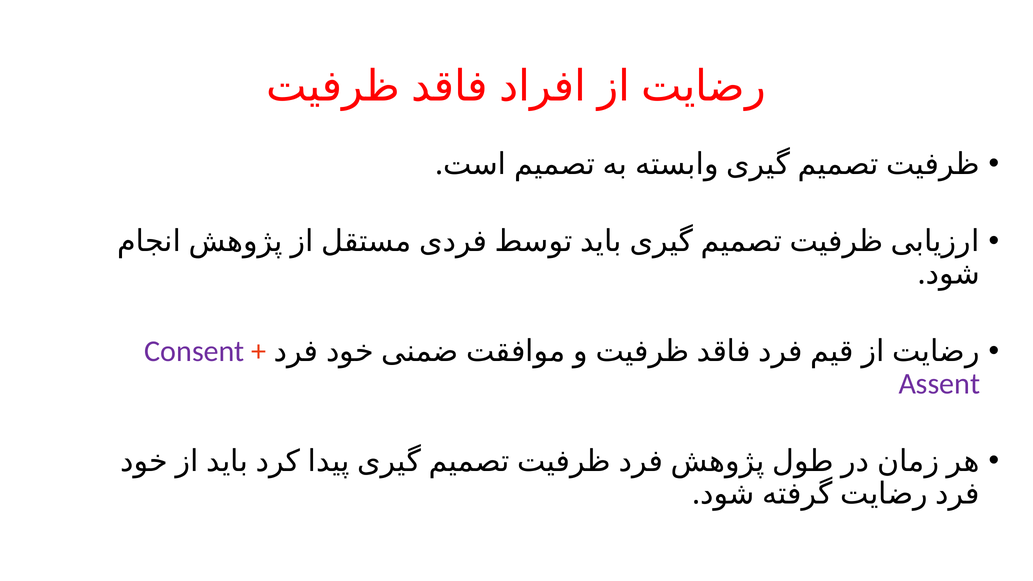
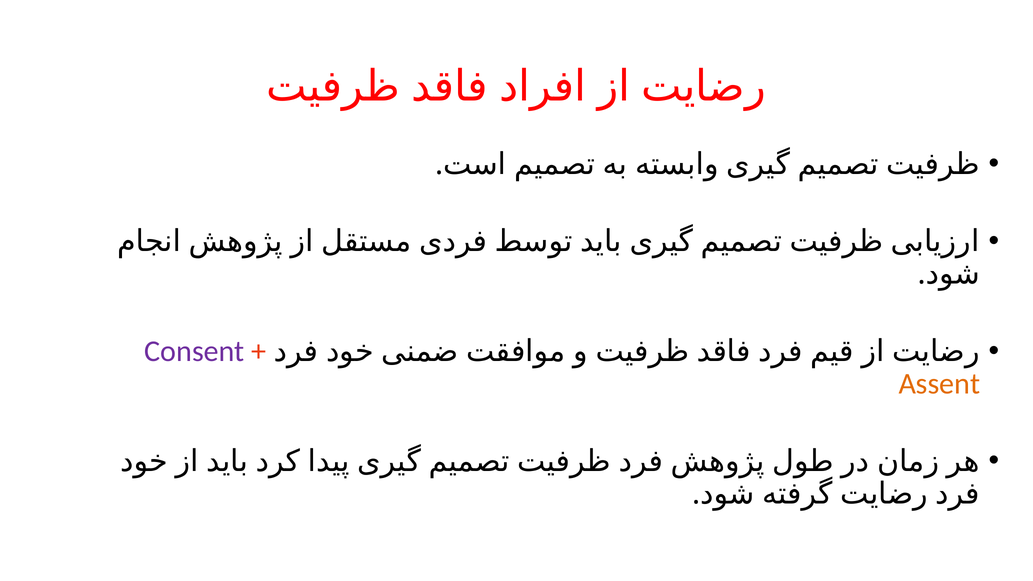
Assent colour: purple -> orange (939, 384)
